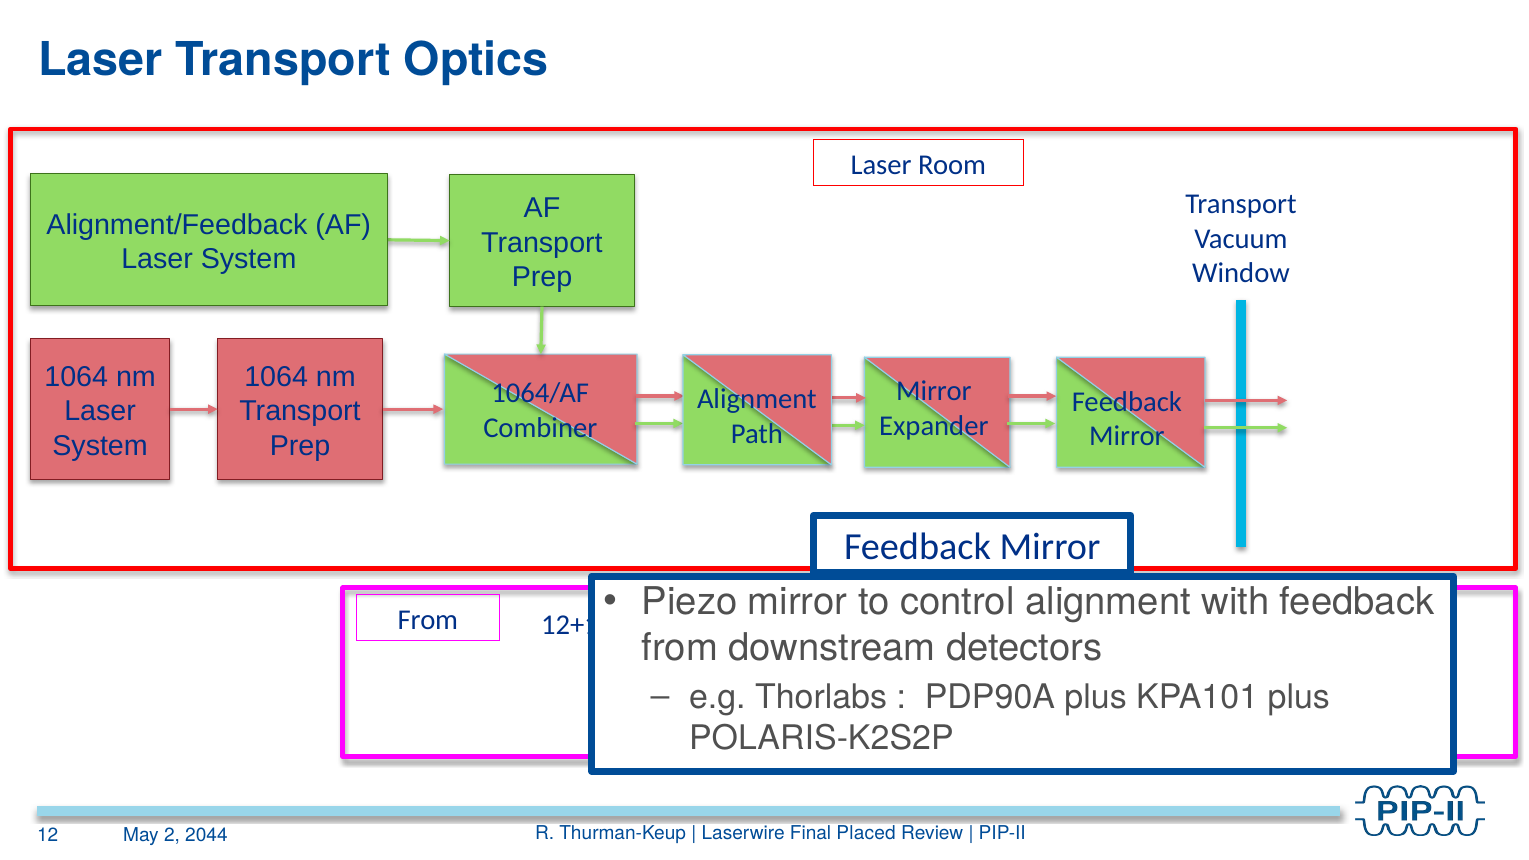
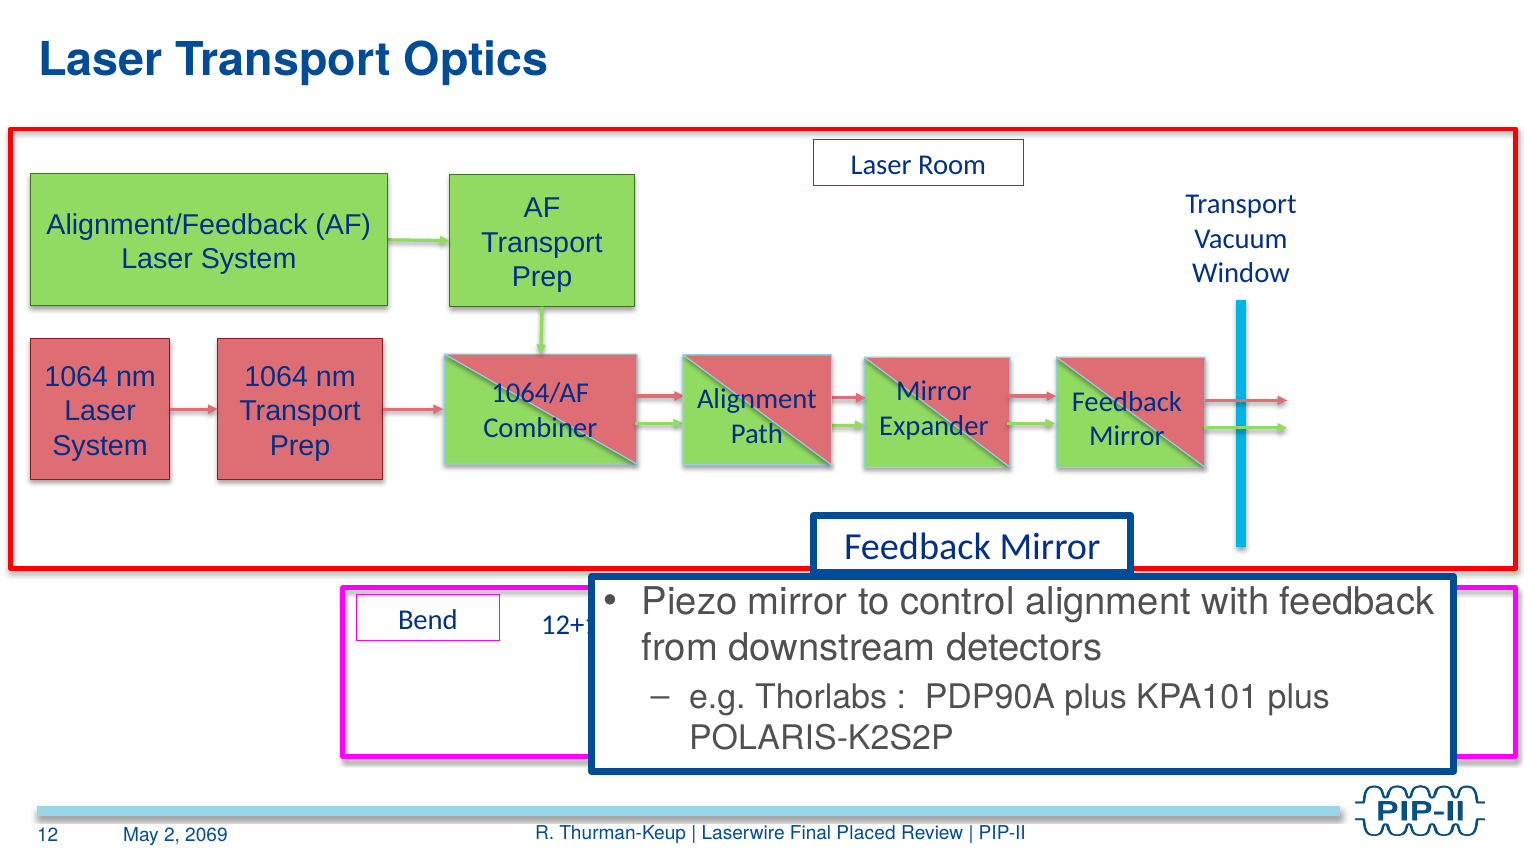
From: From -> Bend (428, 620)
2044: 2044 -> 2069 (206, 835)
